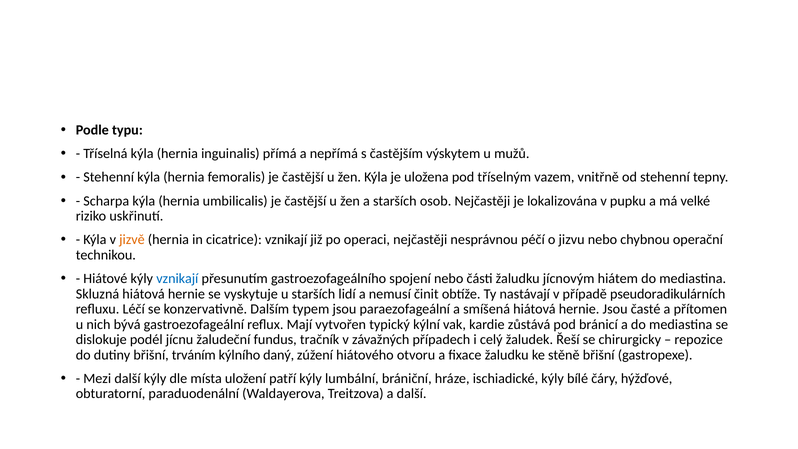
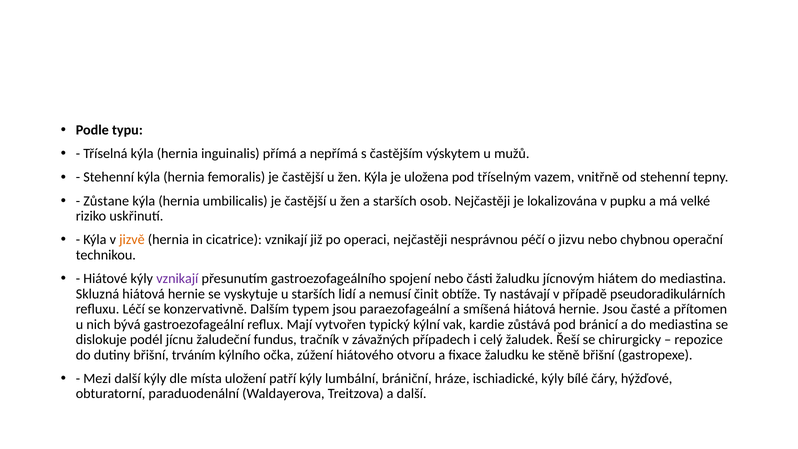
Scharpa: Scharpa -> Zůstane (106, 201)
vznikají colour: blue -> purple (177, 278)
daný: daný -> očka (279, 355)
